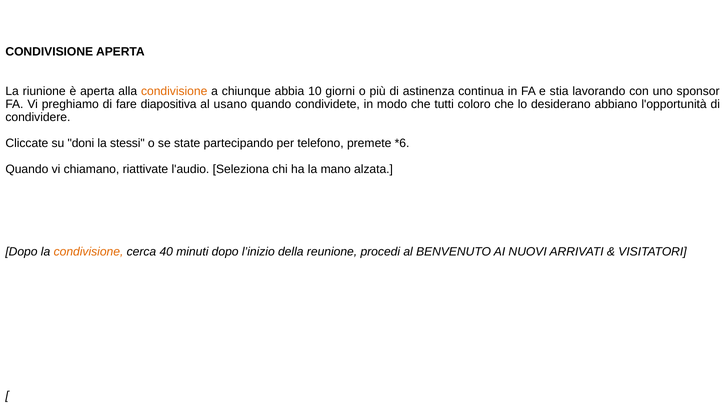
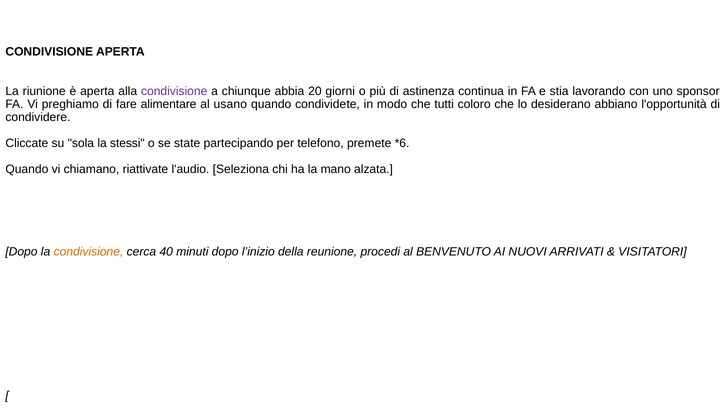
condivisione colour: orange -> purple (174, 91)
10: 10 -> 20 (315, 91)
diapositiva: diapositiva -> alimentare (169, 104)
doni: doni -> sola (81, 143)
